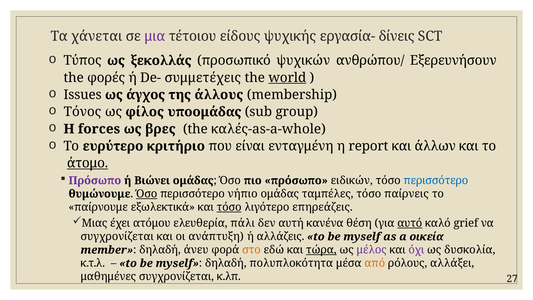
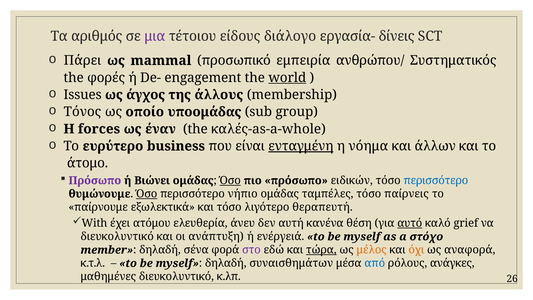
χάνεται: χάνεται -> αριθμός (97, 36)
ψυχικής: ψυχικής -> διάλογο (290, 36)
Τύπος: Τύπος -> Πάρει (82, 60)
ξεκολλάς: ξεκολλάς -> mammal (161, 60)
ψυχικών: ψυχικών -> εμπειρία (303, 60)
Εξερευνήσουν: Εξερευνήσουν -> Συστηματικός (453, 60)
συμμετέχεις: συμμετέχεις -> engagement (203, 78)
φίλος: φίλος -> οποίο (145, 112)
βρες: βρες -> έναν (160, 129)
κριτήριο: κριτήριο -> business (176, 146)
ενταγμένη underline: none -> present (301, 146)
report: report -> νόημα (368, 146)
άτομο underline: present -> none (88, 163)
Όσο underline: none -> present (230, 180)
τόσο underline: present -> none (229, 207)
επηρεάζεις: επηρεάζεις -> θεραπευτή (322, 207)
Μιας: Μιας -> With (94, 223)
πάλι: πάλι -> άνευ (243, 223)
συγχρονίζεται: συγχρονίζεται -> διευκολυντικό (117, 236)
αλλάζεις: αλλάζεις -> ενέργειά (280, 236)
οικεία: οικεία -> στόχο (426, 236)
άνευ: άνευ -> σένα (196, 250)
στο colour: orange -> purple (251, 250)
μέλος colour: purple -> orange (372, 250)
όχι colour: purple -> orange (416, 250)
δυσκολία: δυσκολία -> αναφορά (470, 250)
πολυπλοκότητα: πολυπλοκότητα -> συναισθημάτων (291, 263)
από colour: orange -> blue (375, 263)
αλλάξει: αλλάξει -> ανάγκες (452, 263)
μαθημένες συγχρονίζεται: συγχρονίζεται -> διευκολυντικό (176, 276)
27: 27 -> 26 (512, 279)
